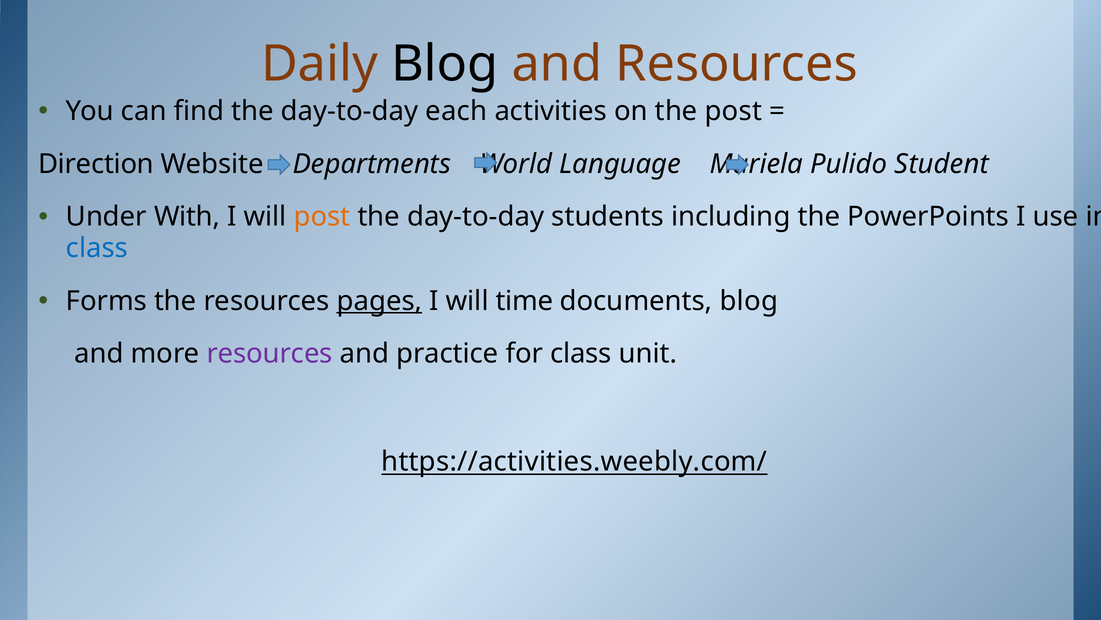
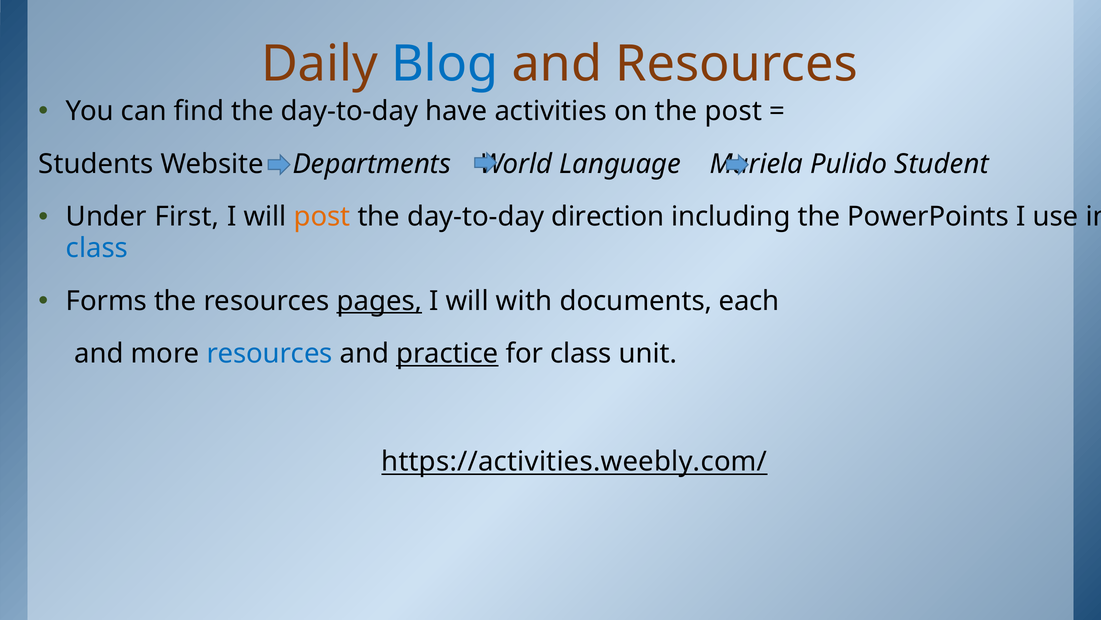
Blog colour: black -> blue (445, 64)
each: each -> have (456, 111)
Direction: Direction -> Students (96, 164)
With: With -> First (187, 217)
students: students -> direction (608, 217)
time: time -> with (524, 301)
documents blog: blog -> each (749, 301)
resources colour: purple -> blue (270, 353)
practice underline: none -> present (447, 353)
